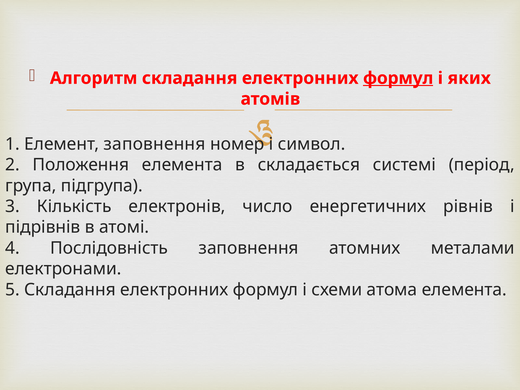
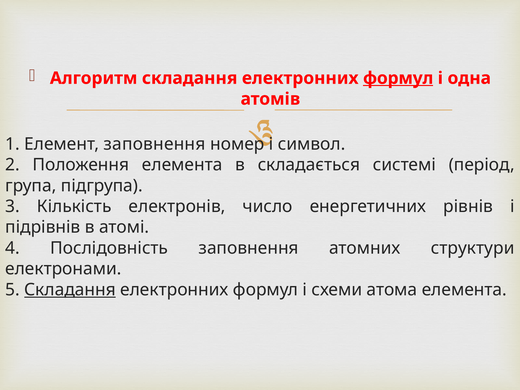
яких: яких -> одна (469, 78)
металами: металами -> структури (473, 248)
Складання underline: none -> present (70, 290)
